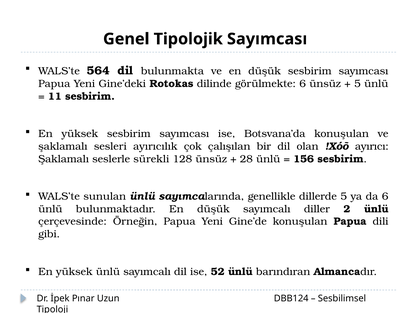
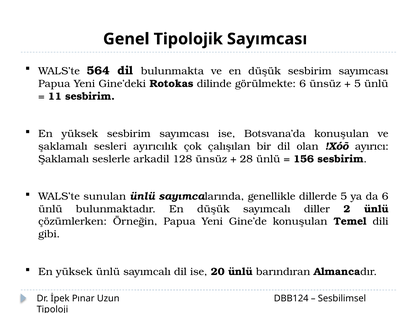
sürekli: sürekli -> arkadil (151, 159)
çerçevesinde: çerçevesinde -> çözümlerken (73, 221)
konuşulan Papua: Papua -> Temel (350, 221)
52: 52 -> 20 (218, 271)
